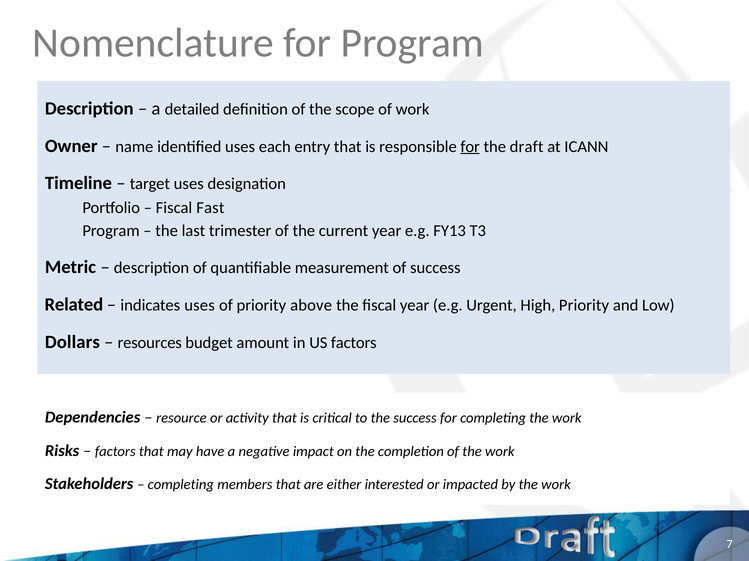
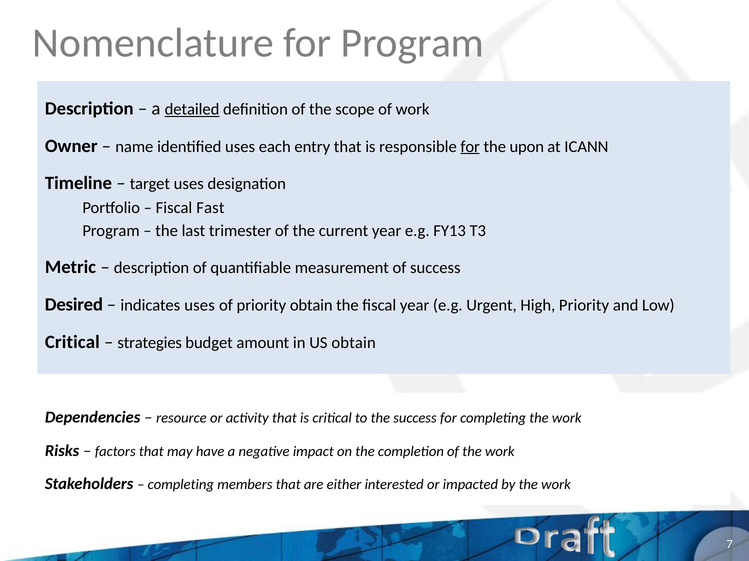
detailed underline: none -> present (192, 109)
draft: draft -> upon (527, 147)
Related: Related -> Desired (74, 305)
priority above: above -> obtain (311, 306)
Dollars: Dollars -> Critical (72, 342)
resources: resources -> strategies (150, 343)
US factors: factors -> obtain (354, 343)
